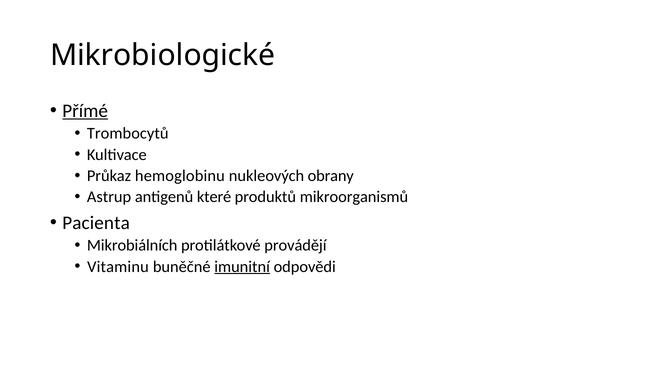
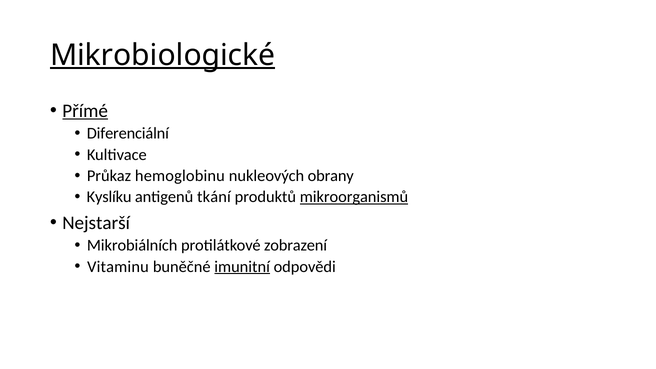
Mikrobiologické underline: none -> present (163, 55)
Trombocytů: Trombocytů -> Diferenciální (128, 134)
Astrup: Astrup -> Kyslíku (109, 197)
které: které -> tkání (214, 197)
mikroorganismů underline: none -> present (354, 197)
Pacienta: Pacienta -> Nejstarší (96, 223)
provádějí: provádějí -> zobrazení (296, 245)
